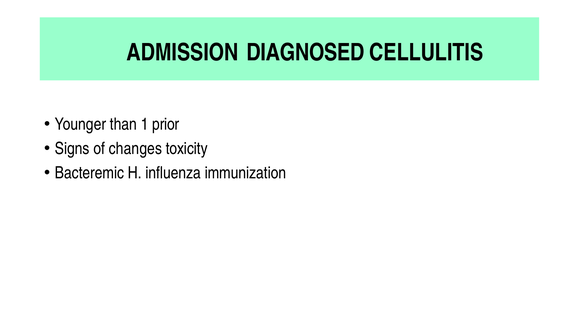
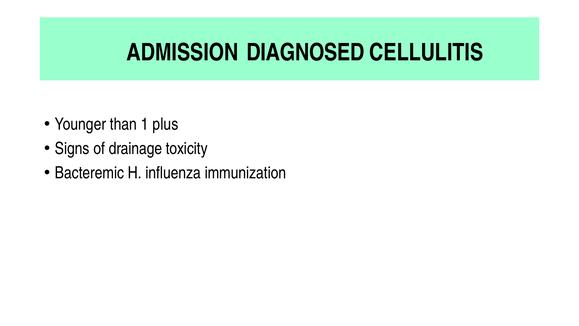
prior: prior -> plus (165, 124)
changes: changes -> drainage (136, 148)
